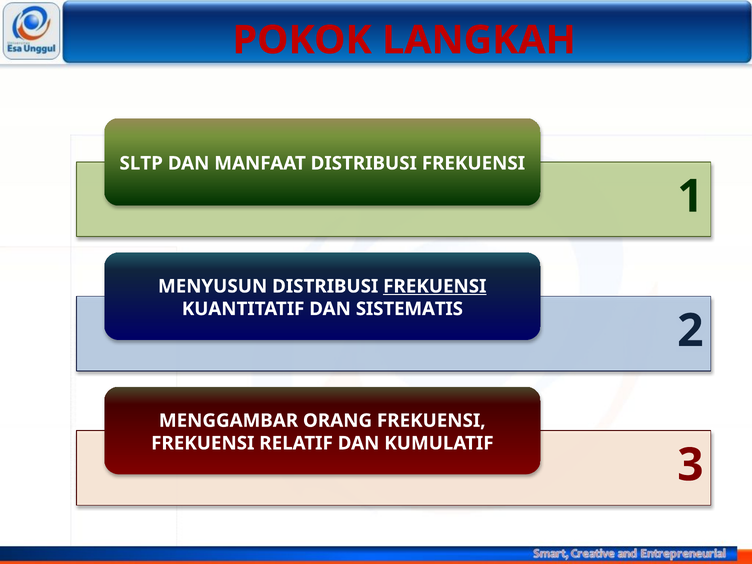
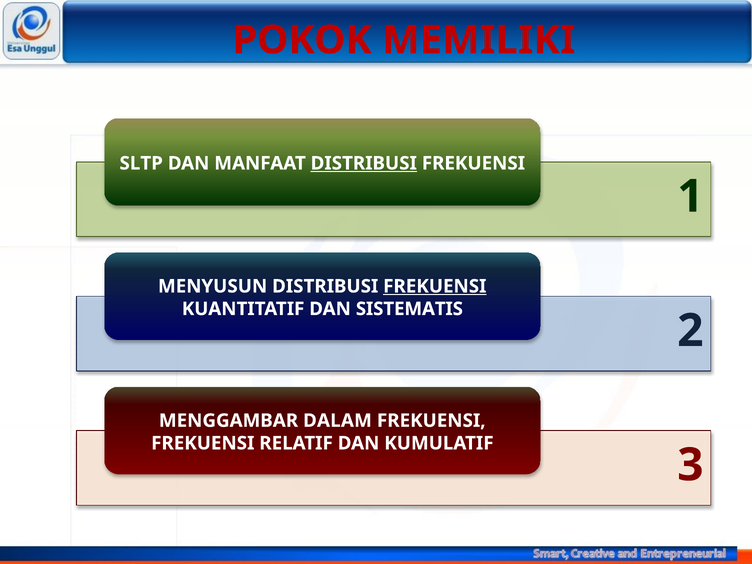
LANGKAH: LANGKAH -> MEMILIKI (479, 40)
DISTRIBUSI underline: none -> present (364, 163)
ORANG: ORANG -> DALAM (337, 421)
